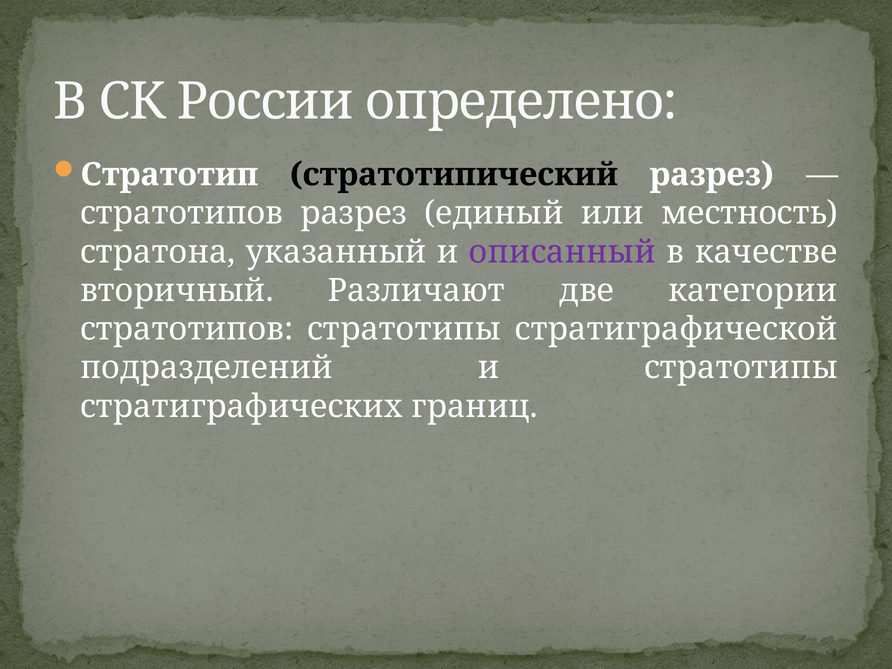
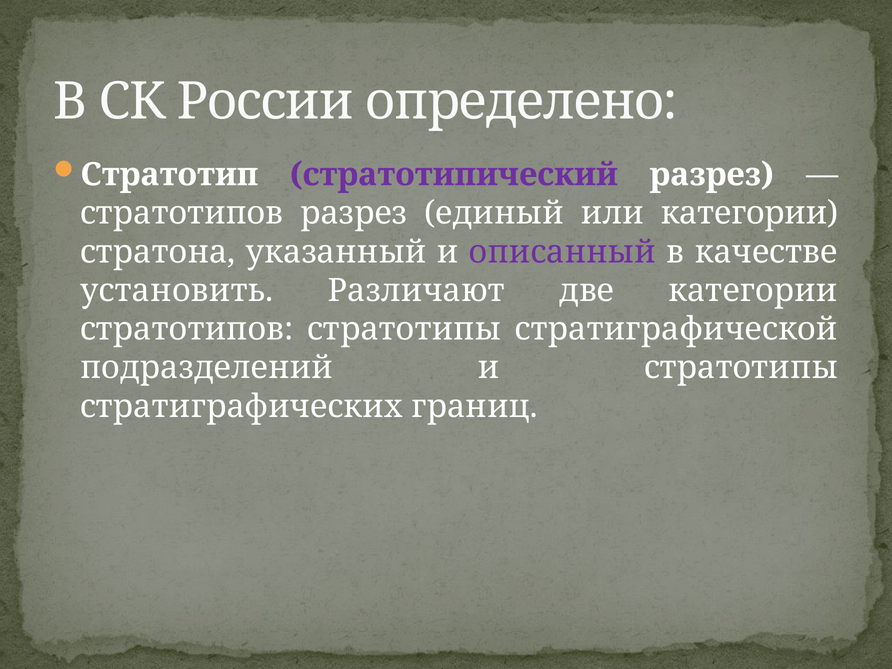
стратотипический colour: black -> purple (454, 175)
или местность: местность -> категории (750, 213)
вторичный: вторичный -> установить (177, 291)
